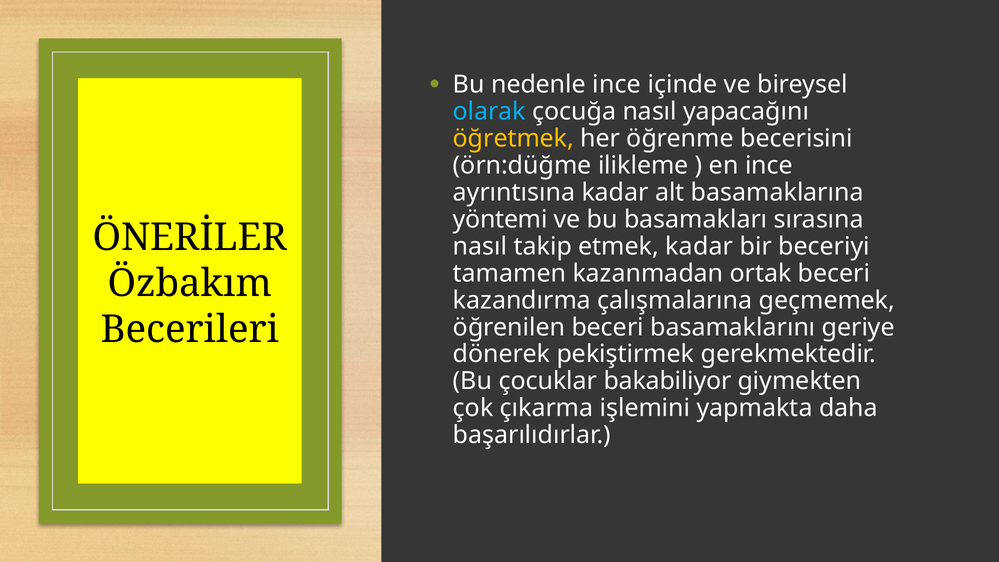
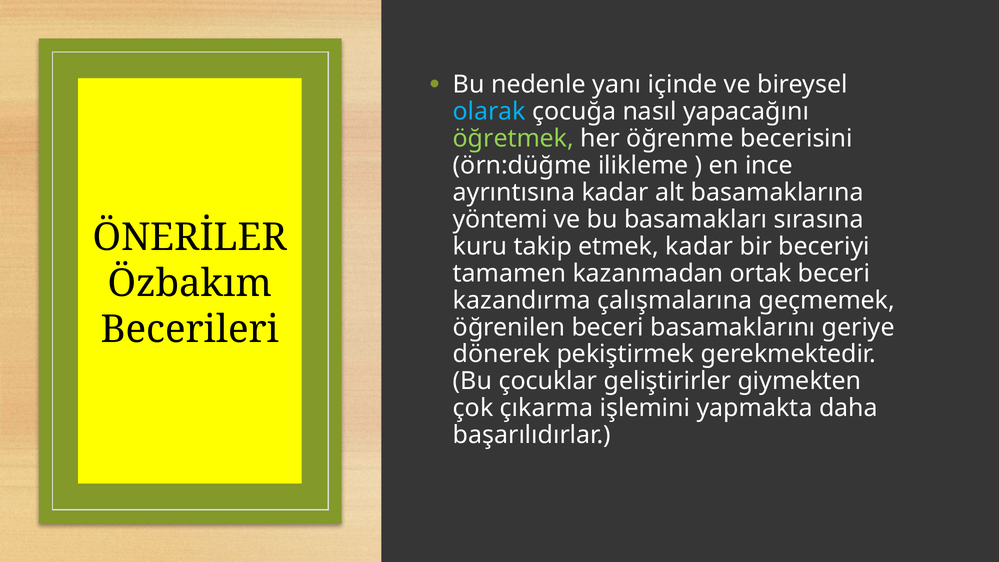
nedenle ince: ince -> yanı (617, 85)
öğretmek colour: yellow -> light green (513, 139)
nasıl: nasıl -> kuru (480, 246)
bakabiliyor: bakabiliyor -> geliştirirler (667, 381)
